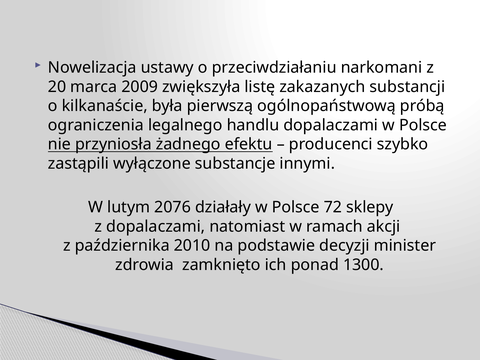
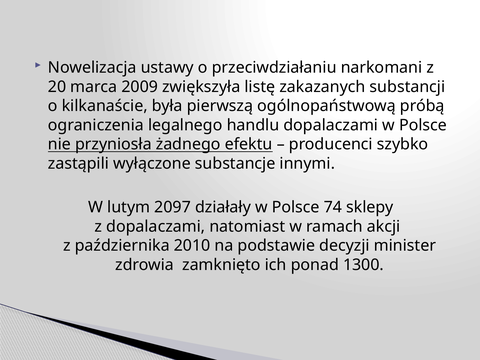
2076: 2076 -> 2097 (173, 207)
72: 72 -> 74 (333, 207)
